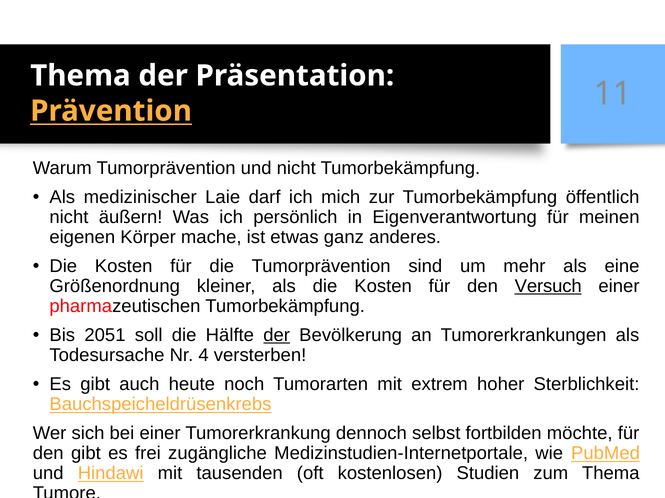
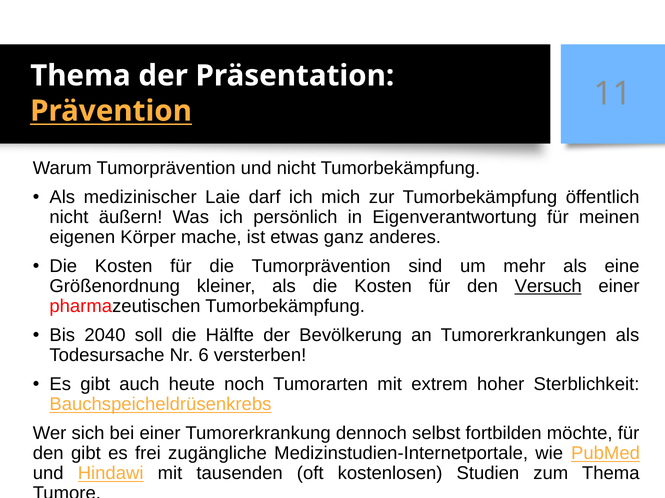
2051: 2051 -> 2040 (105, 336)
der underline: present -> none (277, 336)
4: 4 -> 6 (204, 356)
